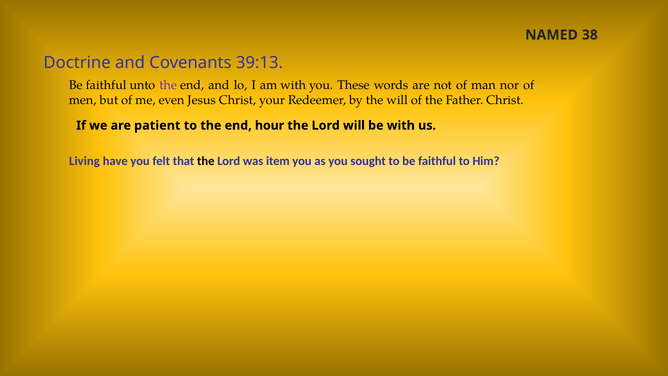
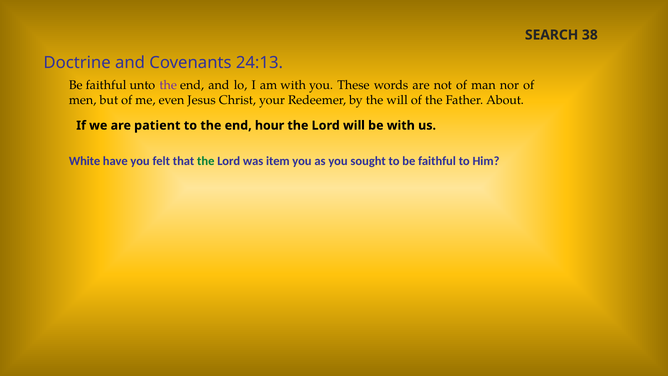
NAMED: NAMED -> SEARCH (552, 35)
39:13: 39:13 -> 24:13 (259, 62)
Father Christ: Christ -> About (505, 100)
Living: Living -> White (85, 161)
the colour: black -> green (206, 161)
